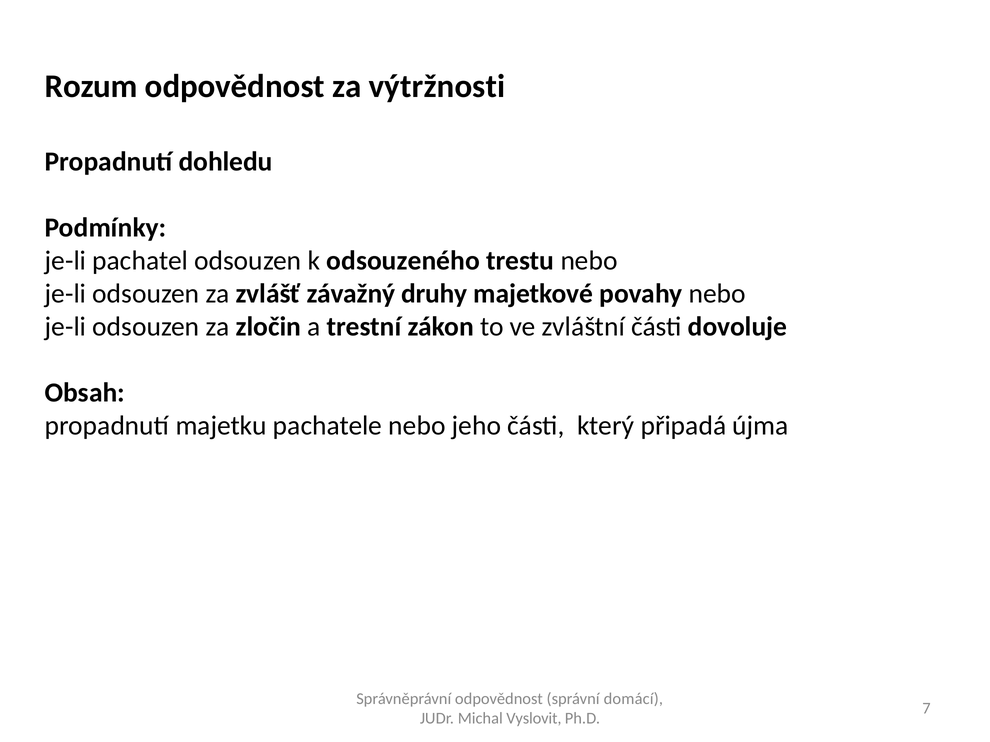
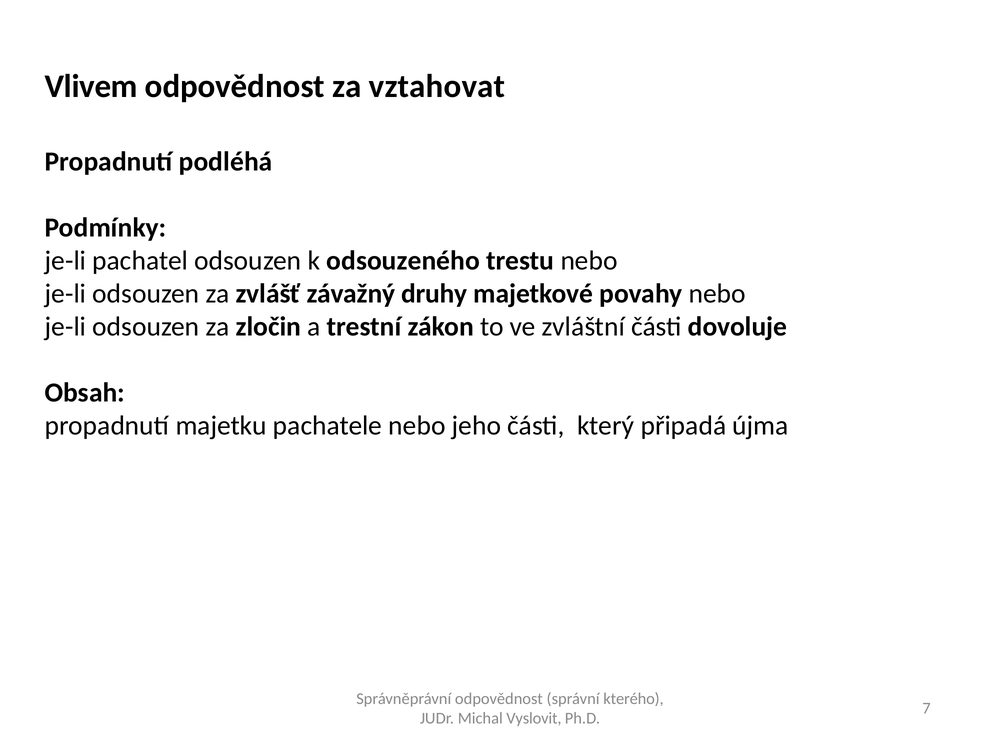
Rozum: Rozum -> Vlivem (91, 86)
výtržnosti: výtržnosti -> vztahovat (437, 86)
dohledu: dohledu -> podléhá (226, 162)
domácí: domácí -> kterého (634, 699)
